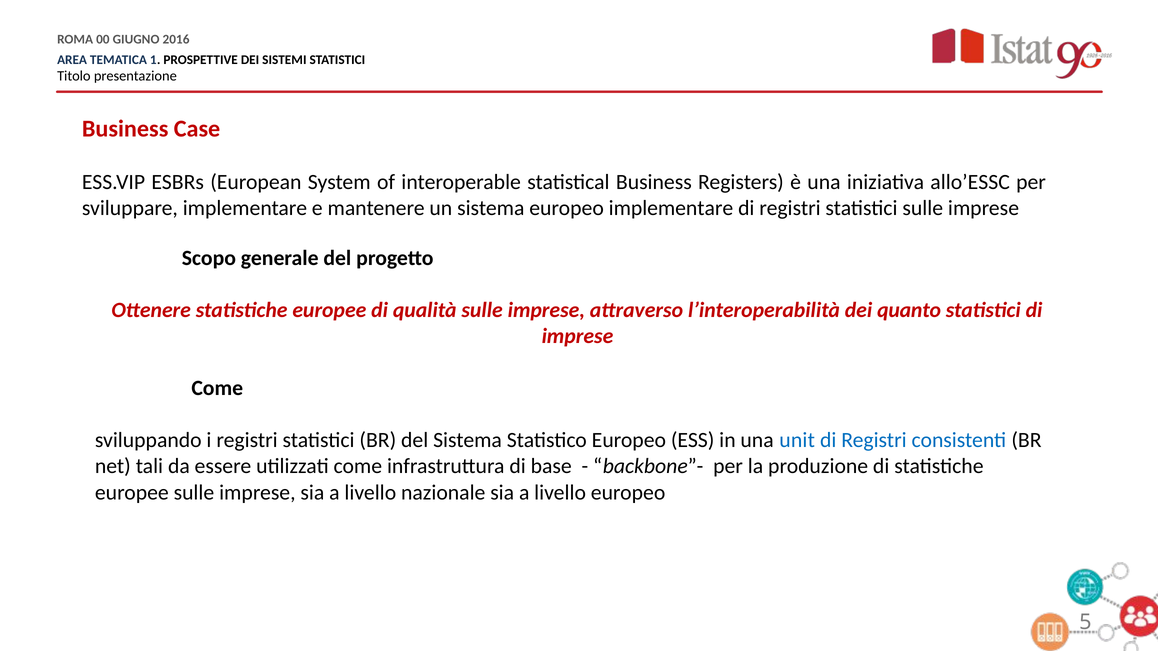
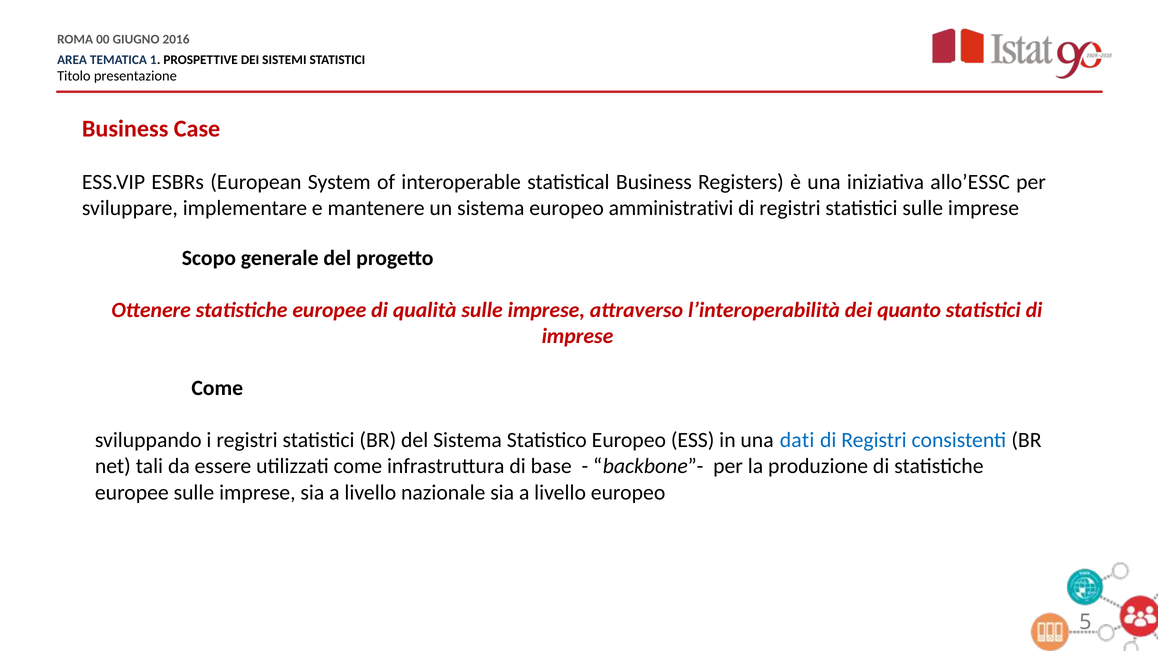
europeo implementare: implementare -> amministrativi (671, 208)
unit: unit -> dati (797, 441)
